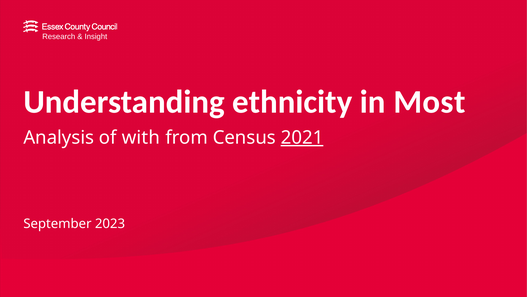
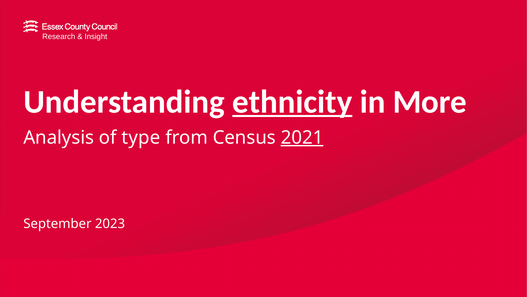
ethnicity underline: none -> present (292, 102)
Most: Most -> More (430, 102)
with: with -> type (141, 137)
